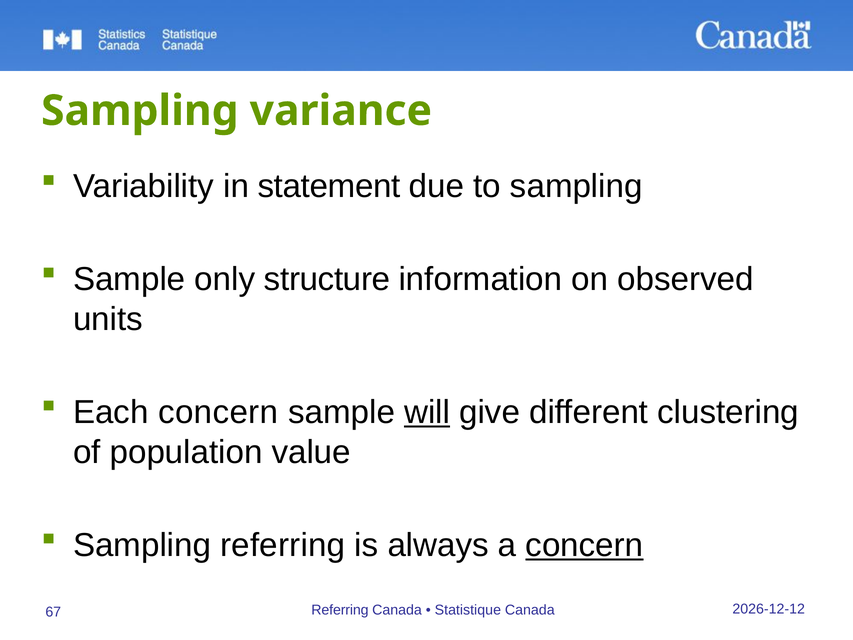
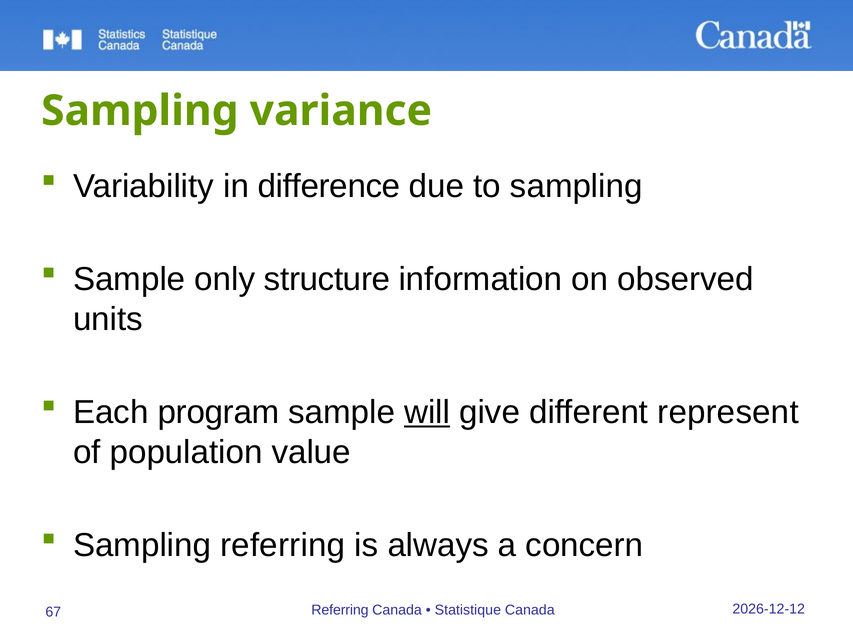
statement: statement -> difference (329, 186)
Each concern: concern -> program (219, 412)
clustering: clustering -> represent (728, 412)
concern underline: present -> none (584, 545)
